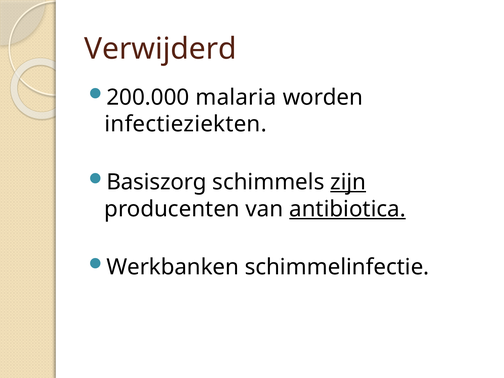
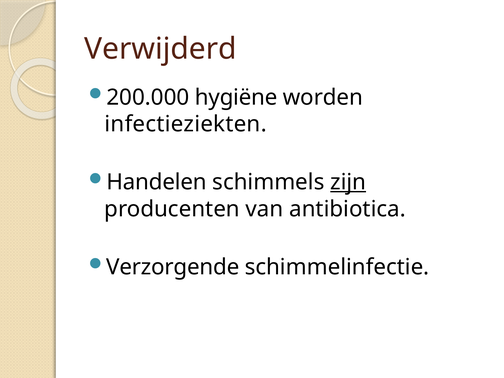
malaria: malaria -> hygiëne (236, 97)
Basiszorg: Basiszorg -> Handelen (157, 182)
antibiotica underline: present -> none (348, 209)
Werkbanken: Werkbanken -> Verzorgende (173, 267)
